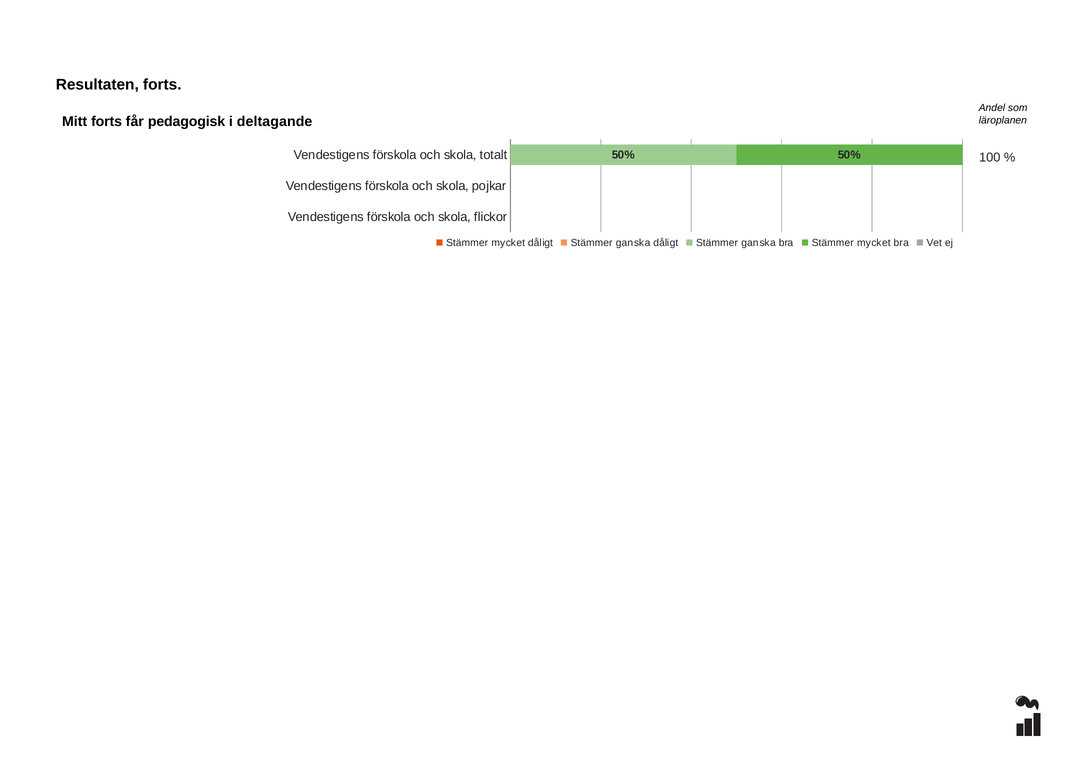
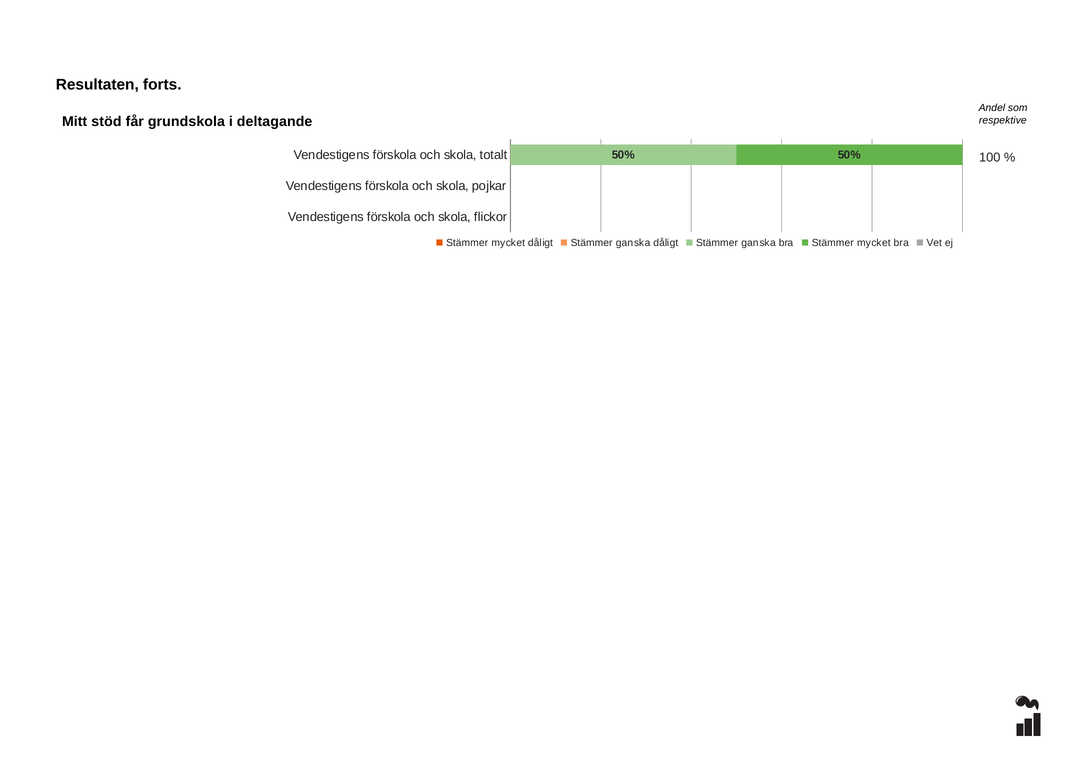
Mitt forts: forts -> stöd (106, 122)
pedagogisk: pedagogisk -> grundskola (186, 122)
läroplanen: läroplanen -> respektive (1003, 120)
